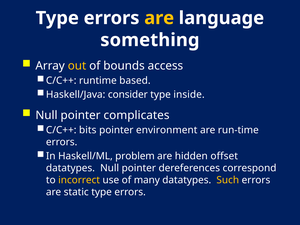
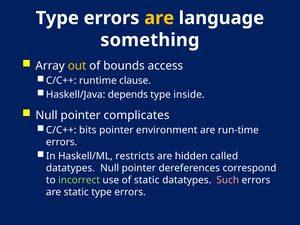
based: based -> clause (135, 81)
consider: consider -> depends (128, 95)
problem: problem -> restricts (135, 156)
offset: offset -> called (224, 156)
incorrect colour: yellow -> light green (79, 180)
of many: many -> static (147, 180)
Such colour: yellow -> pink (228, 180)
